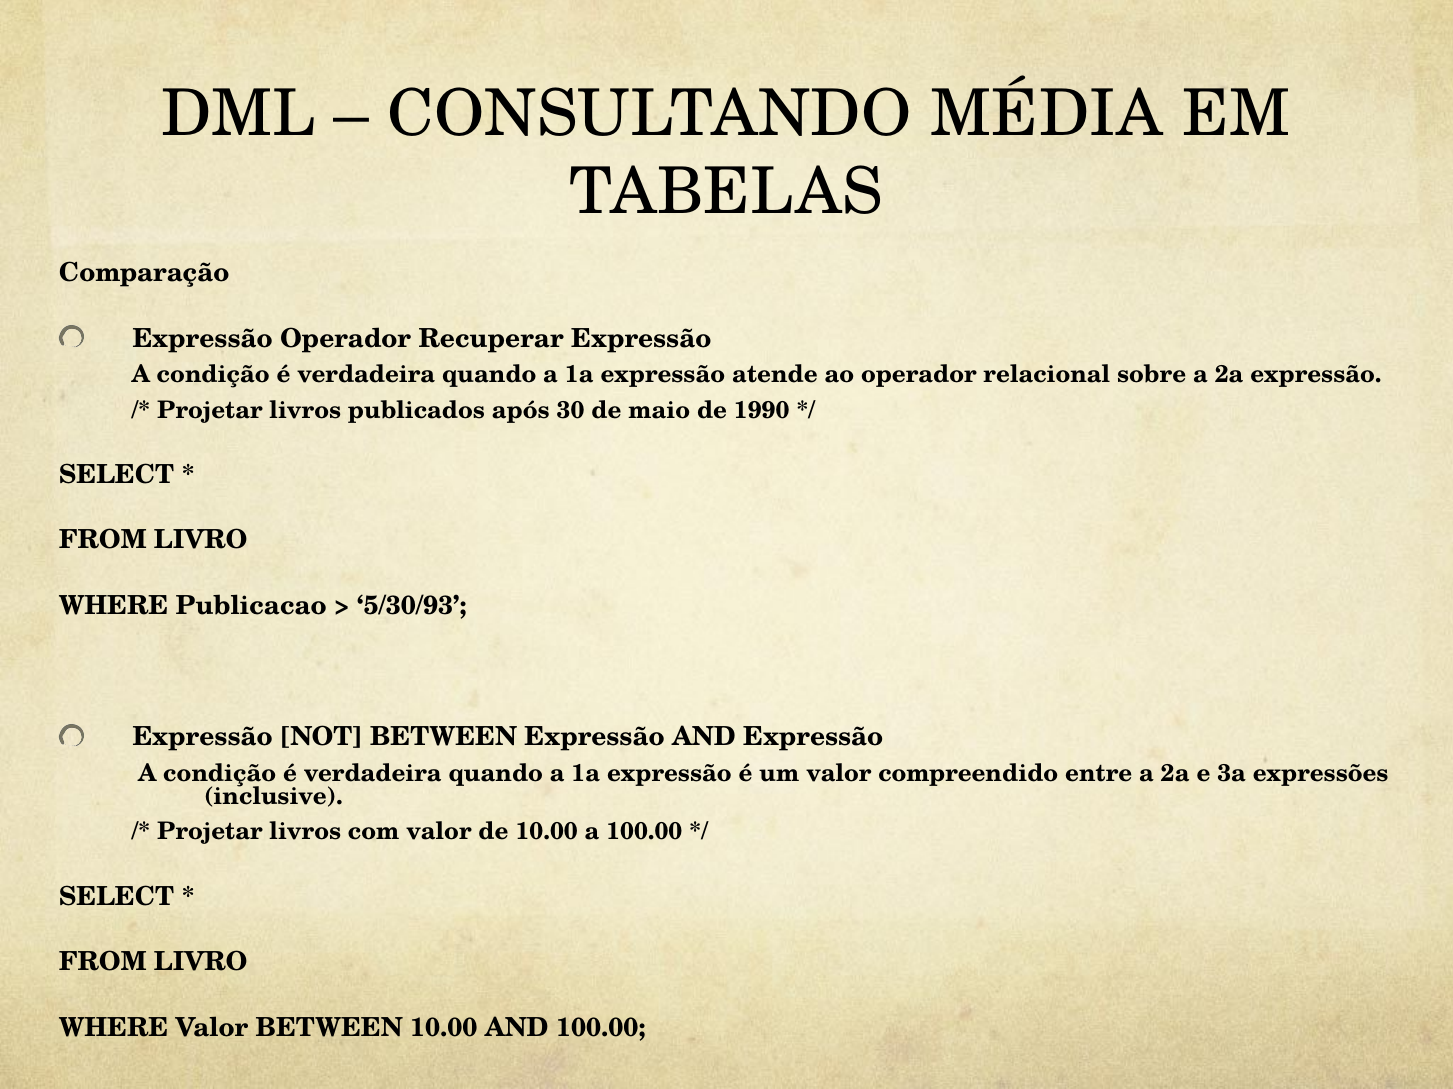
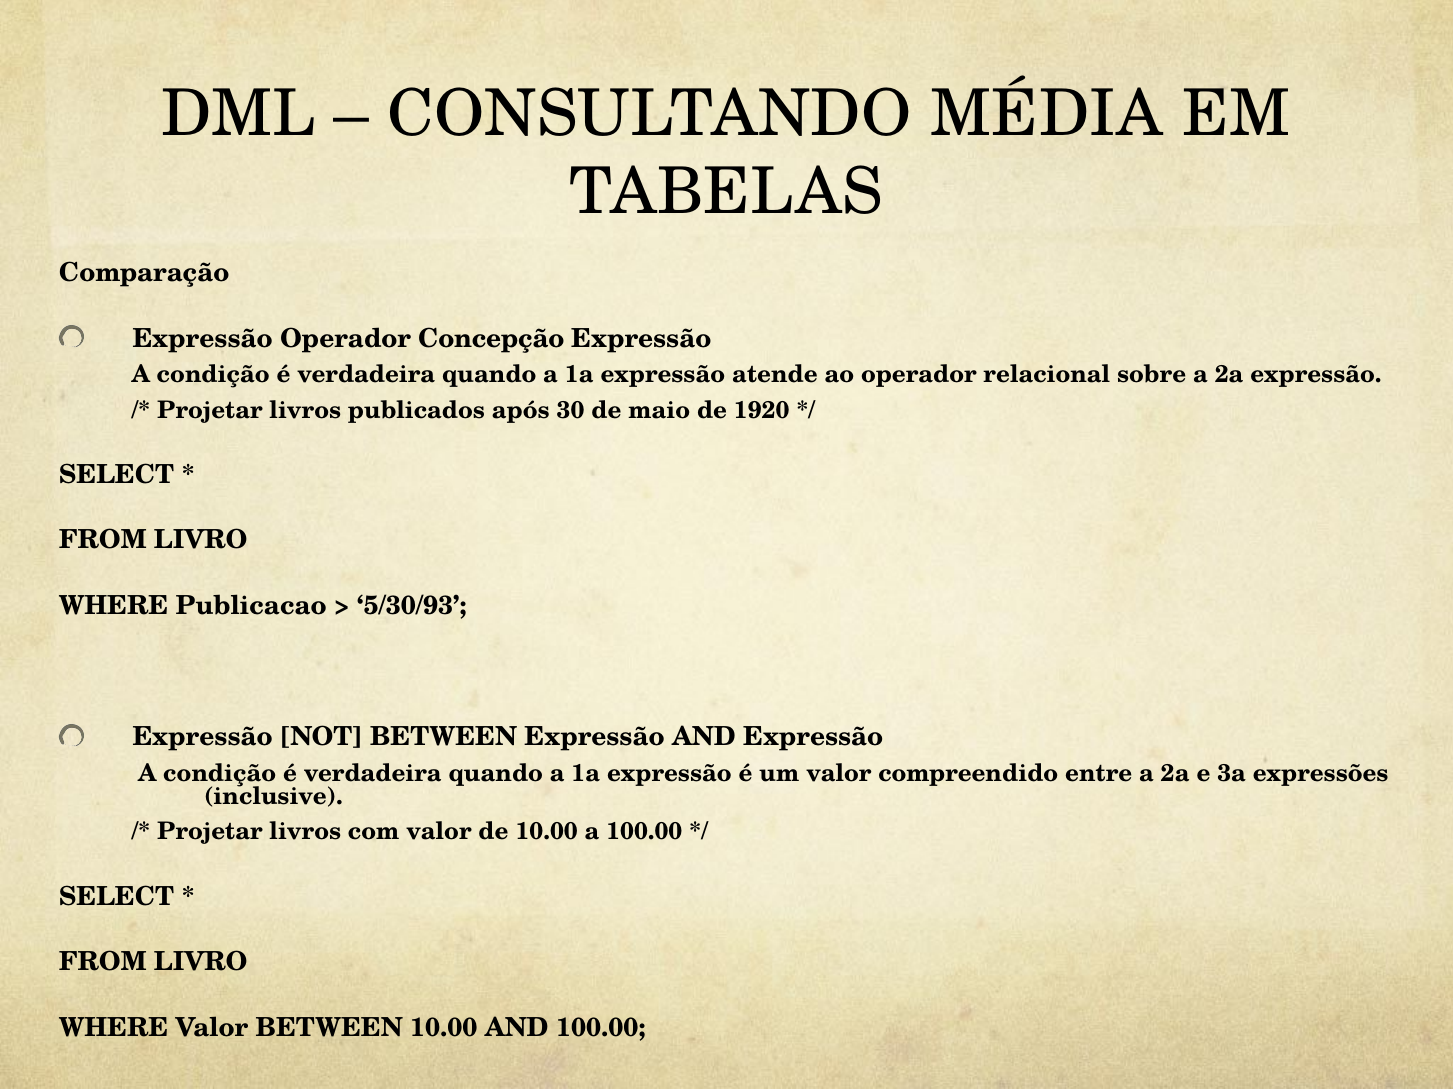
Recuperar: Recuperar -> Concepção (491, 339)
1990: 1990 -> 1920 (762, 410)
